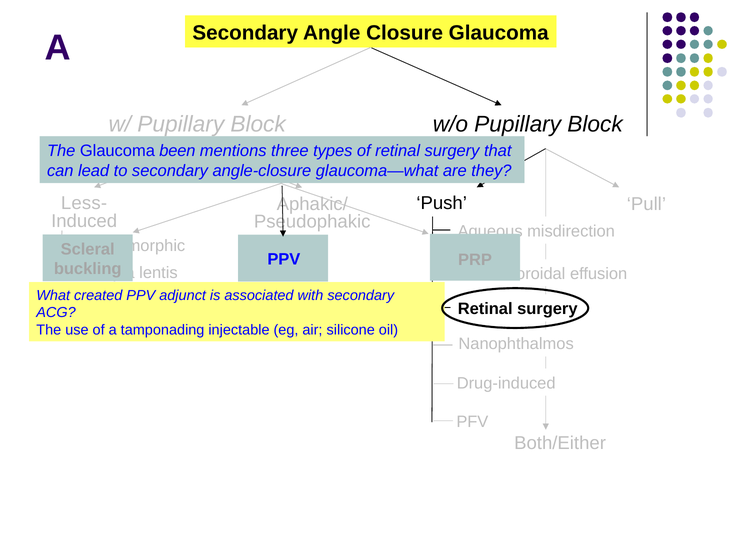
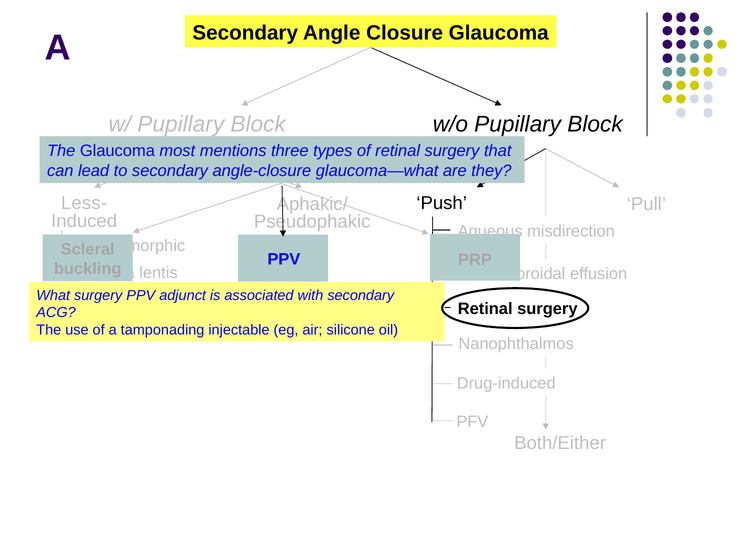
been: been -> most (177, 151)
What created: created -> surgery (98, 295)
